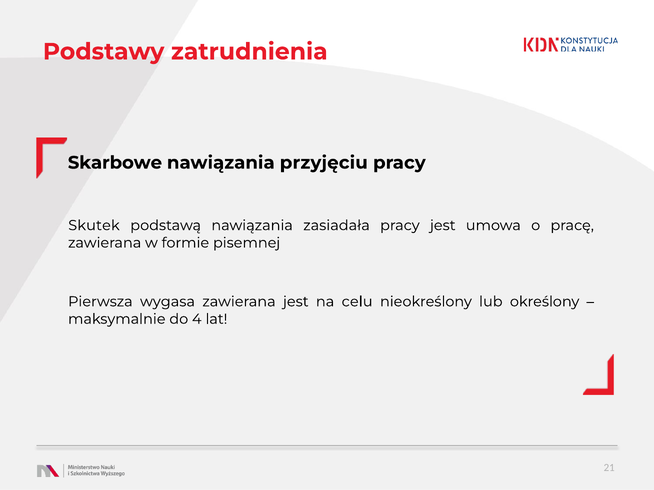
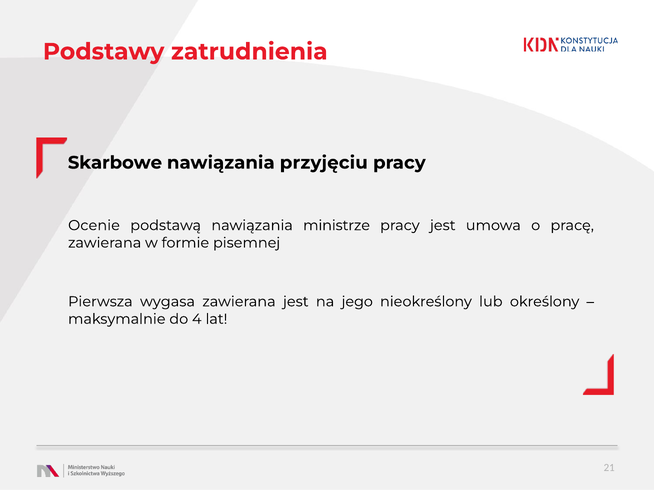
Skutek: Skutek -> Ocenie (94, 226)
zasiadała: zasiadała -> ministrze (337, 226)
celu: celu -> jego (357, 302)
